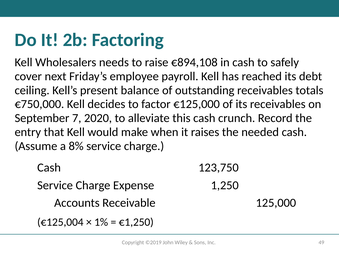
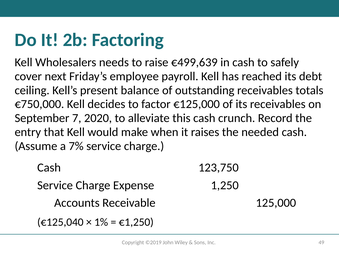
€894,108: €894,108 -> €499,639 (194, 62)
8%: 8% -> 7% (76, 146)
€125,004: €125,004 -> €125,040 (60, 222)
